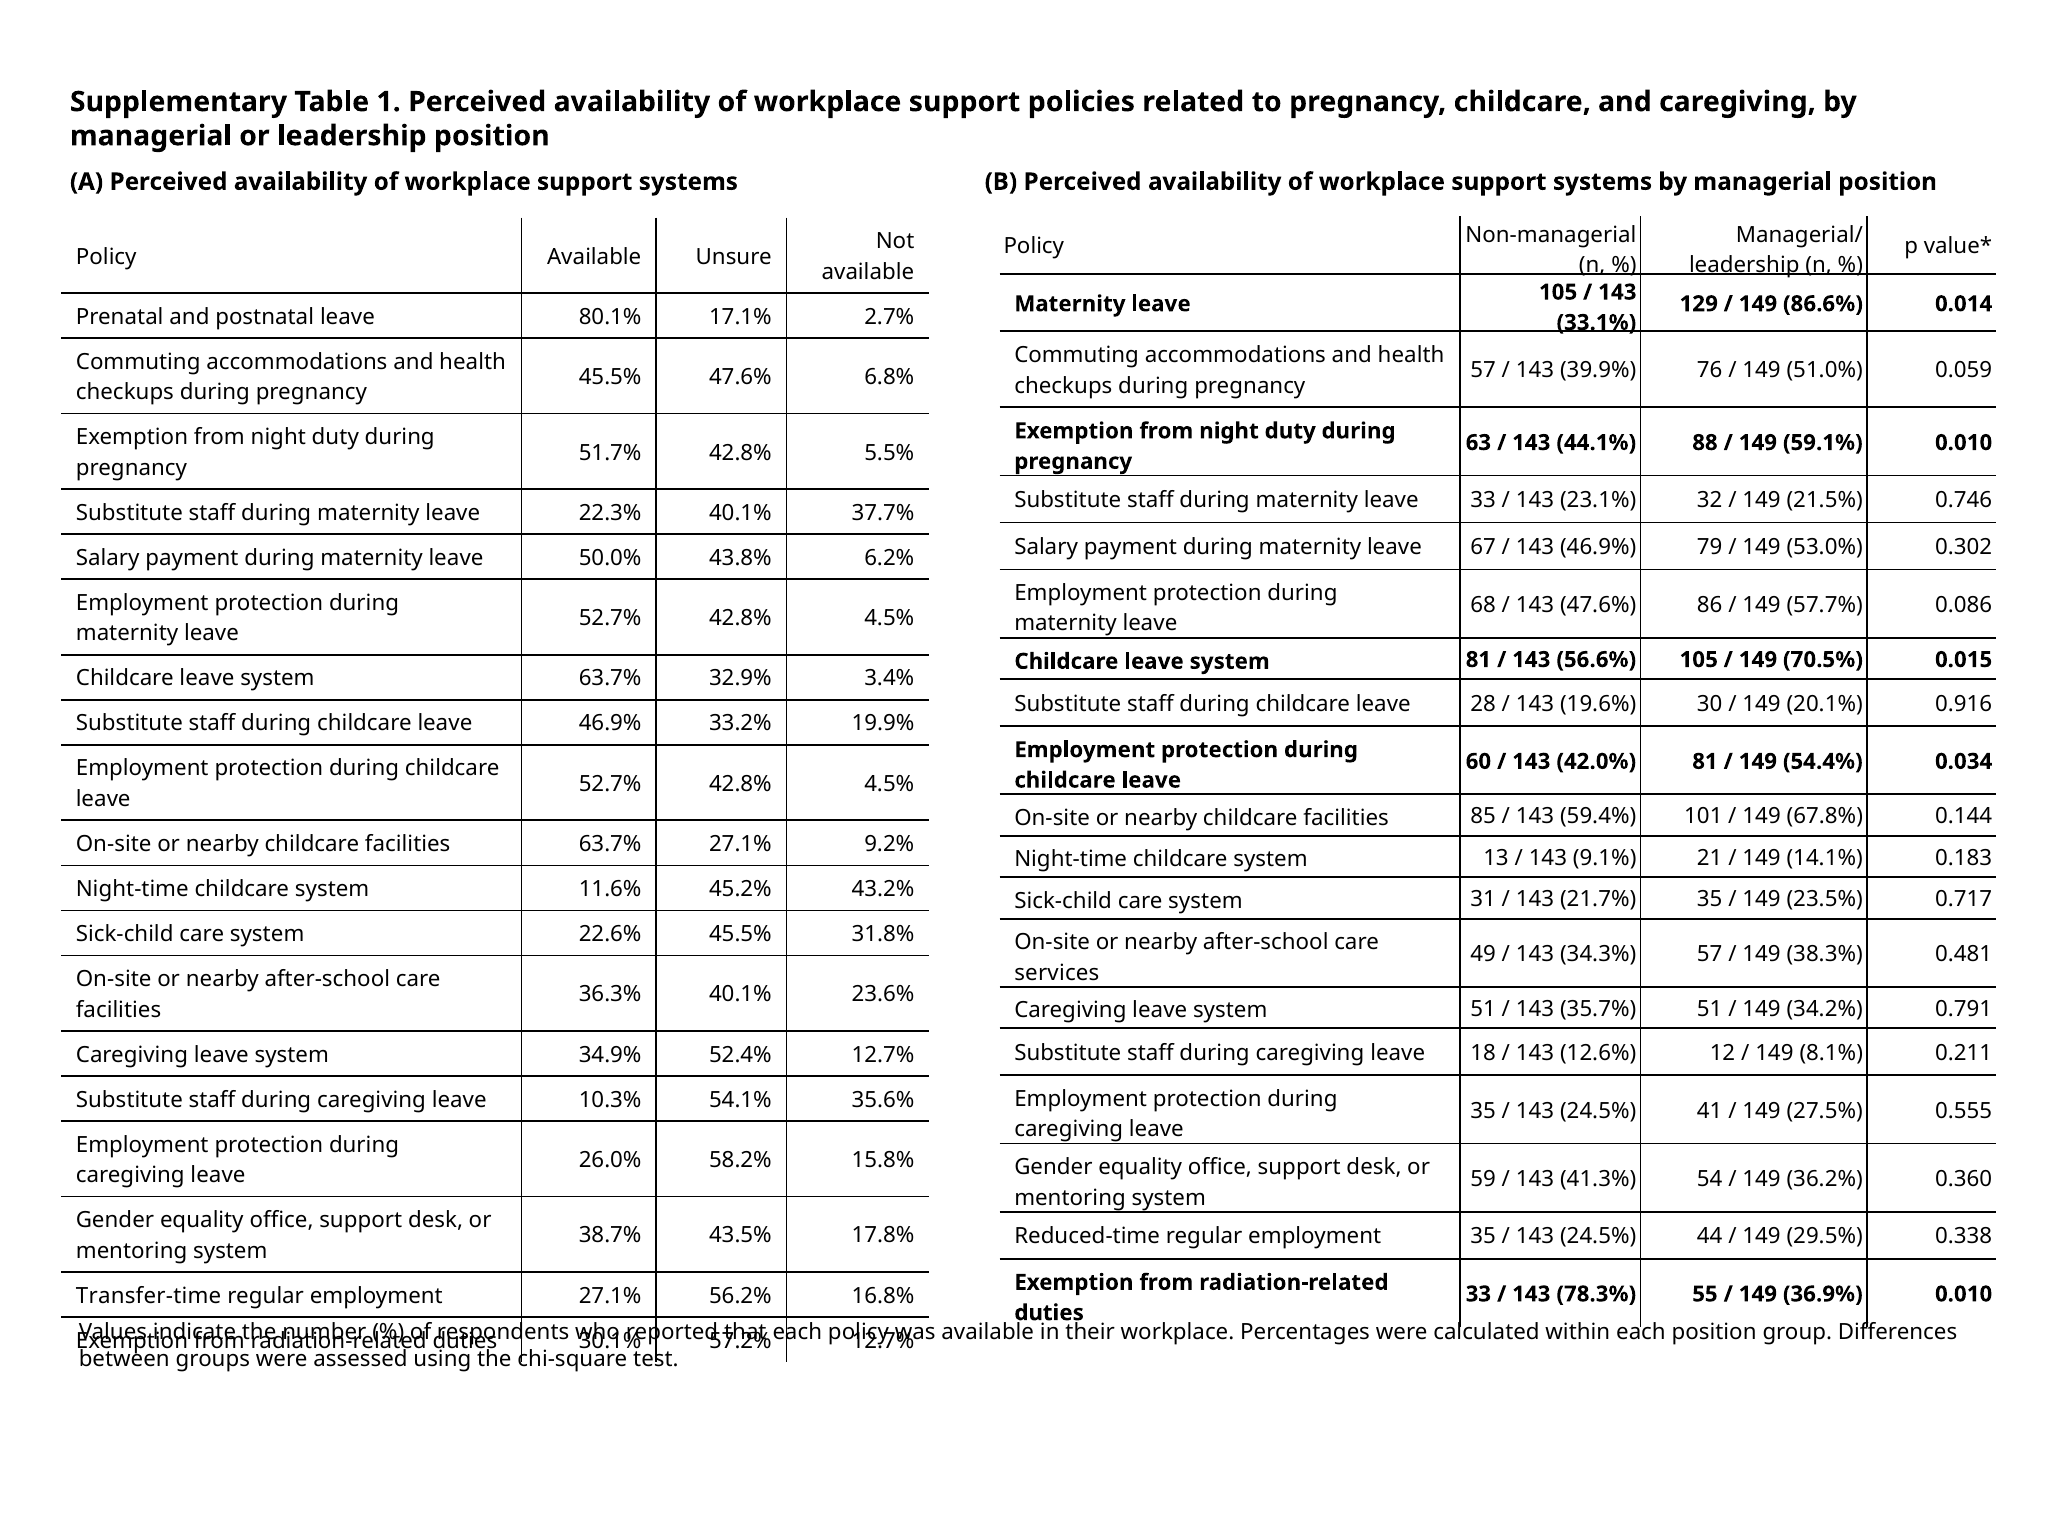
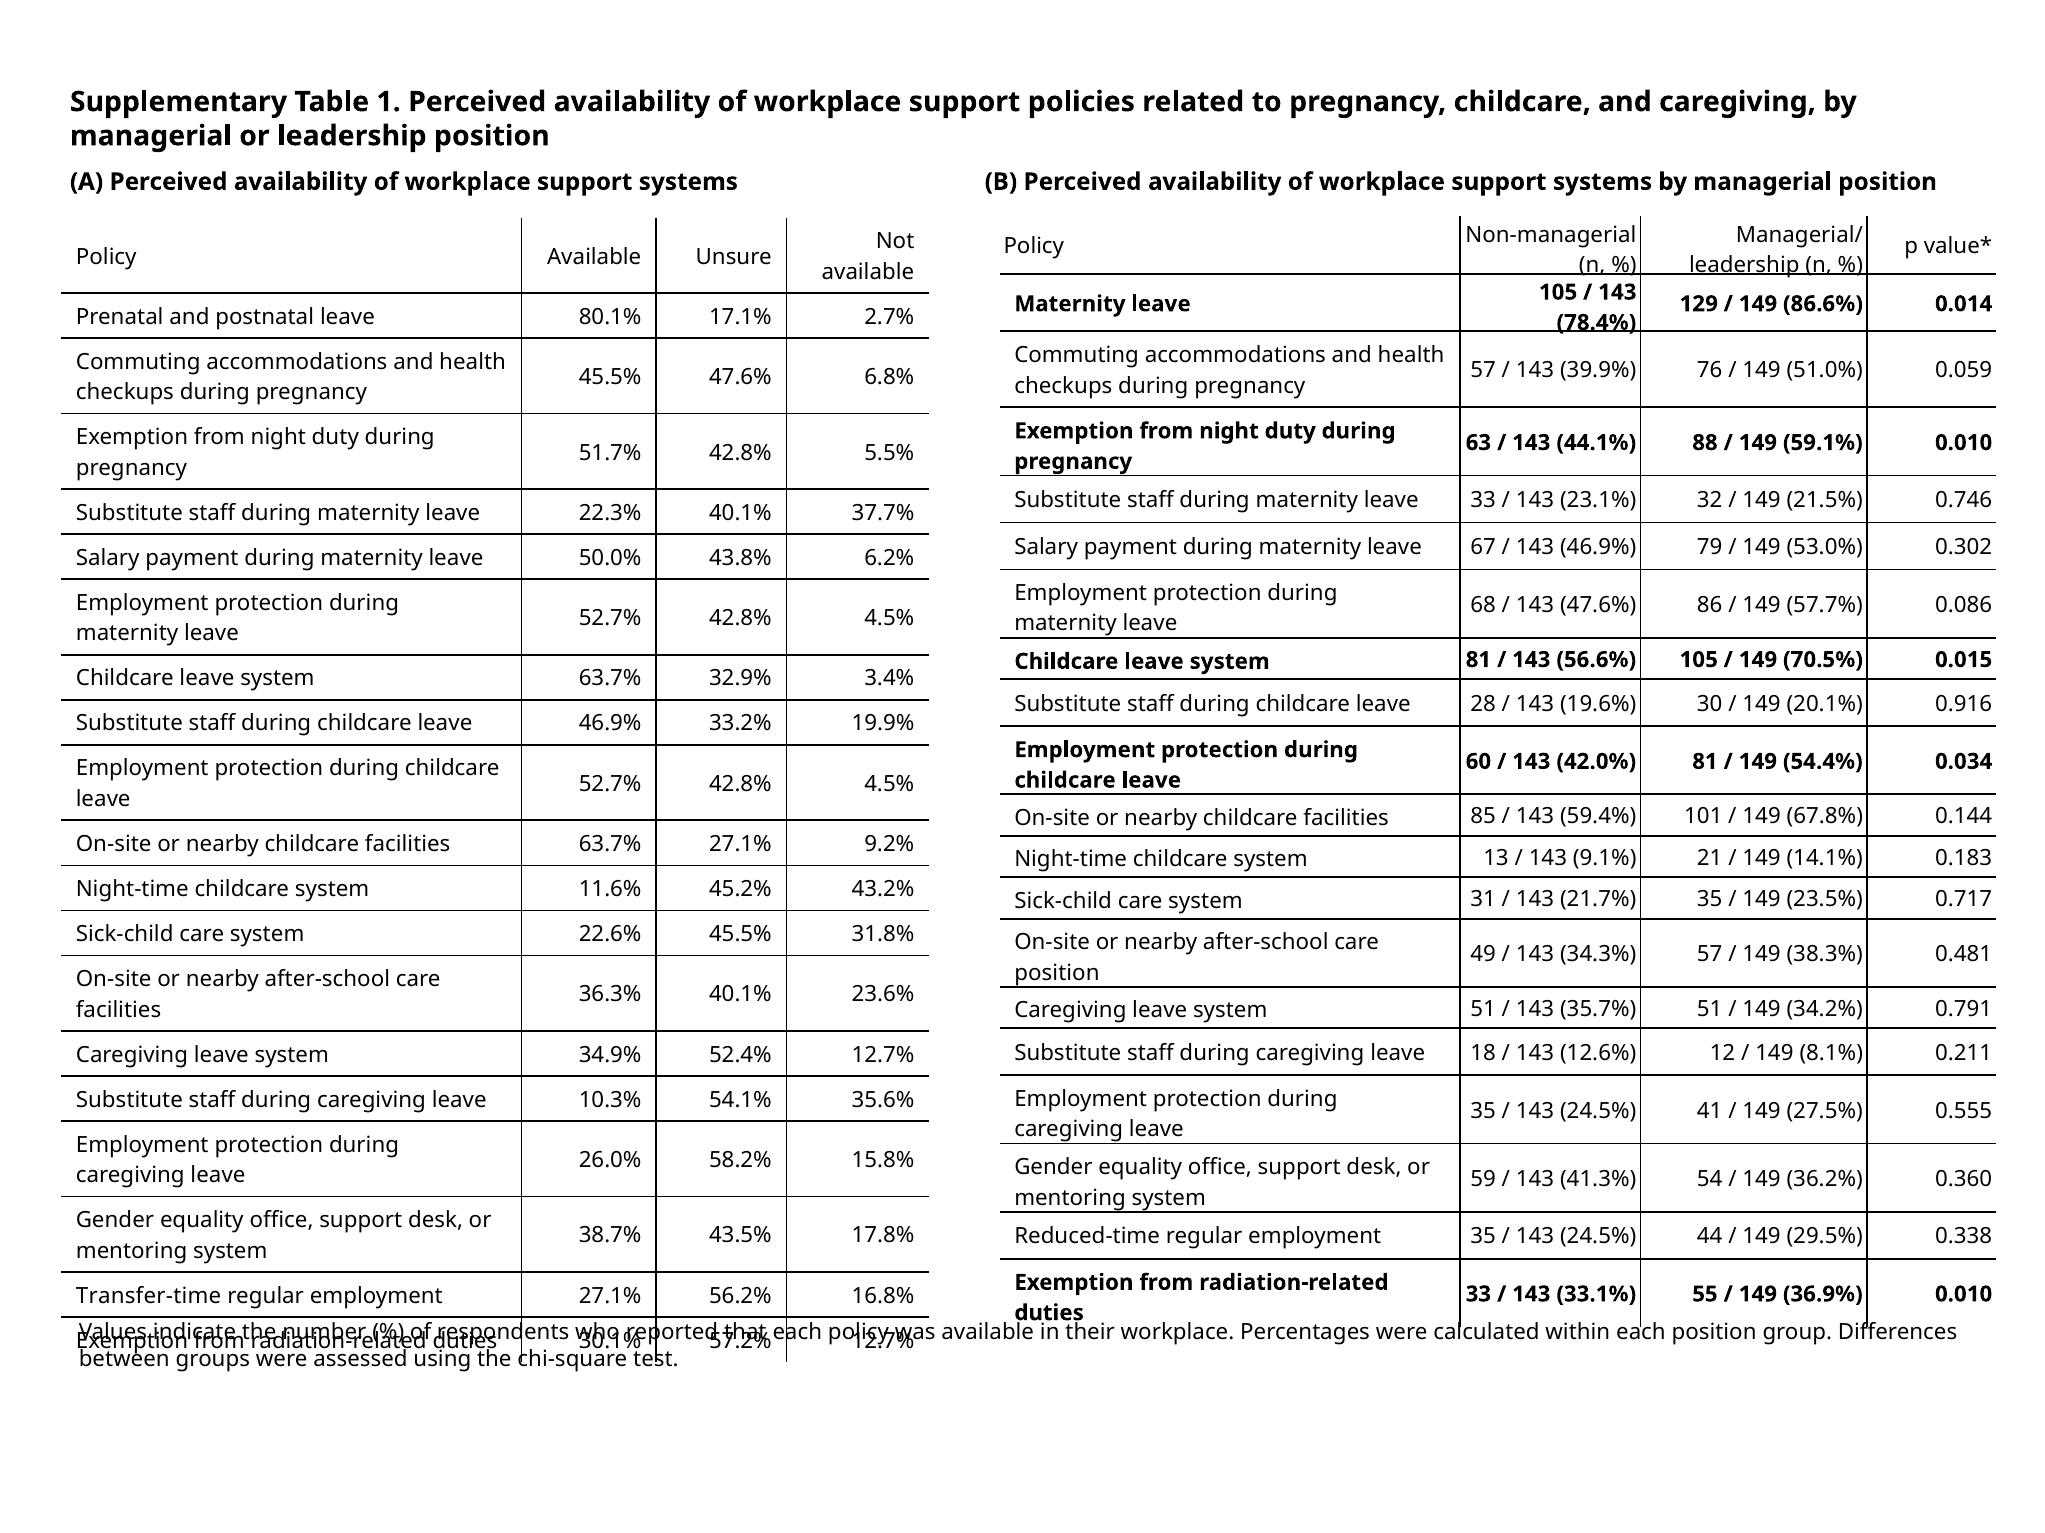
33.1%: 33.1% -> 78.4% (1596, 323)
services: services -> position (1057, 973)
78.3%: 78.3% -> 33.1% (1596, 1295)
